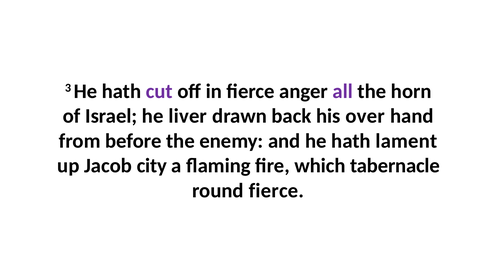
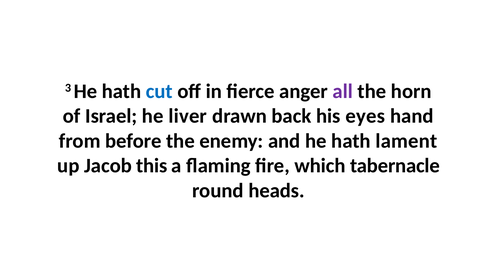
cut colour: purple -> blue (159, 92)
over: over -> eyes (365, 116)
city: city -> this (152, 166)
round fierce: fierce -> heads (277, 191)
